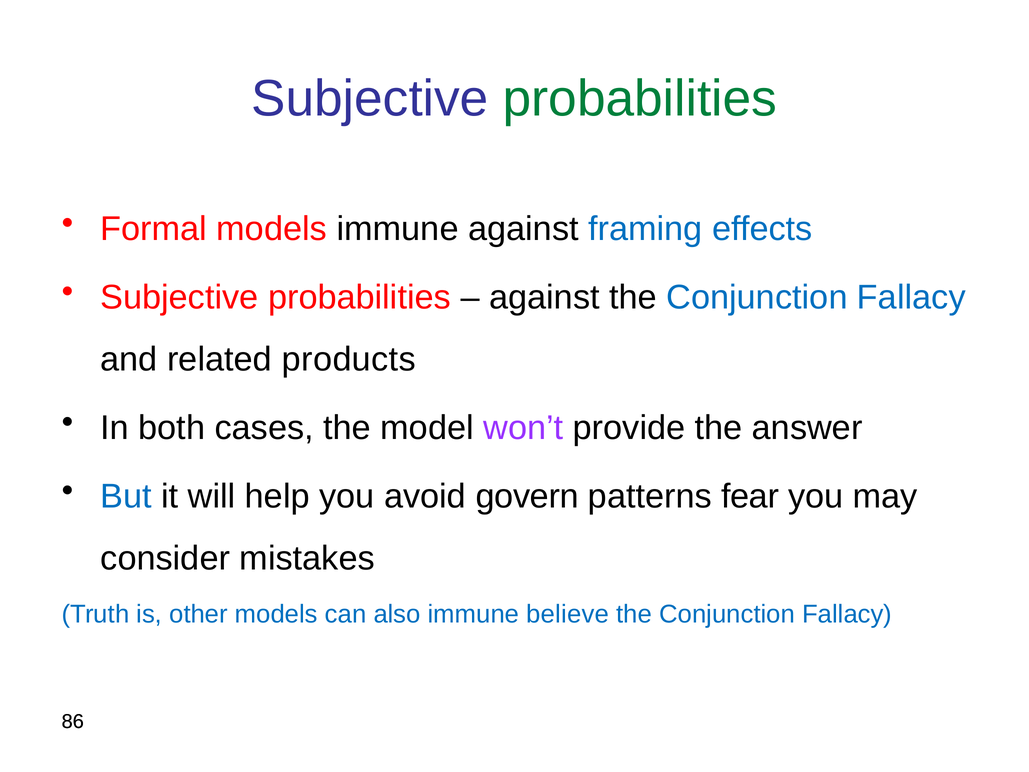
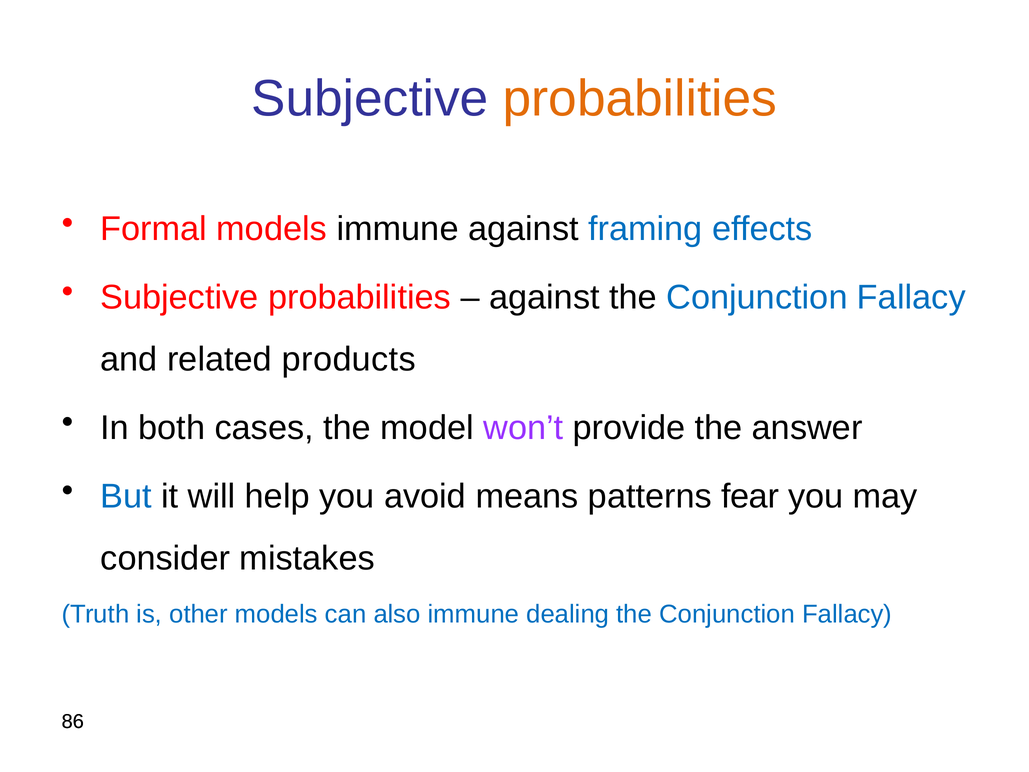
probabilities colour: green -> orange (640, 99)
govern: govern -> means (527, 496)
believe: believe -> dealing (568, 614)
